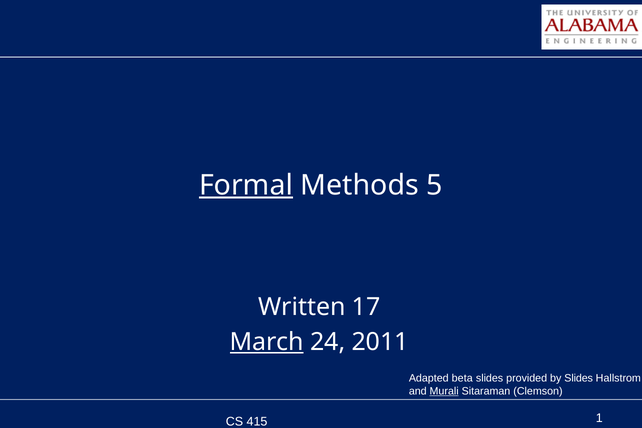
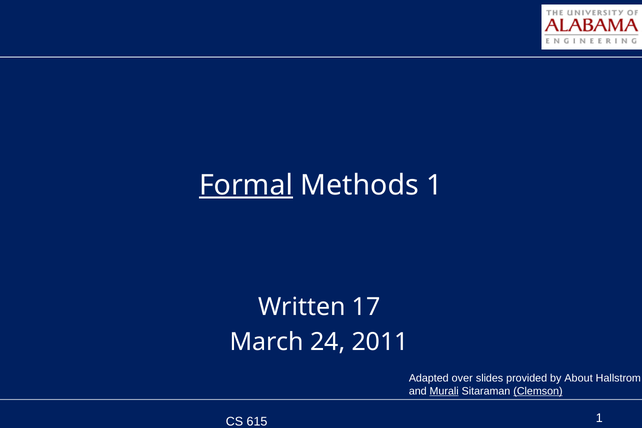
Methods 5: 5 -> 1 (434, 185)
March underline: present -> none (267, 342)
beta: beta -> over (462, 378)
by Slides: Slides -> About (579, 378)
Clemson underline: none -> present (538, 391)
415: 415 -> 615 (257, 422)
